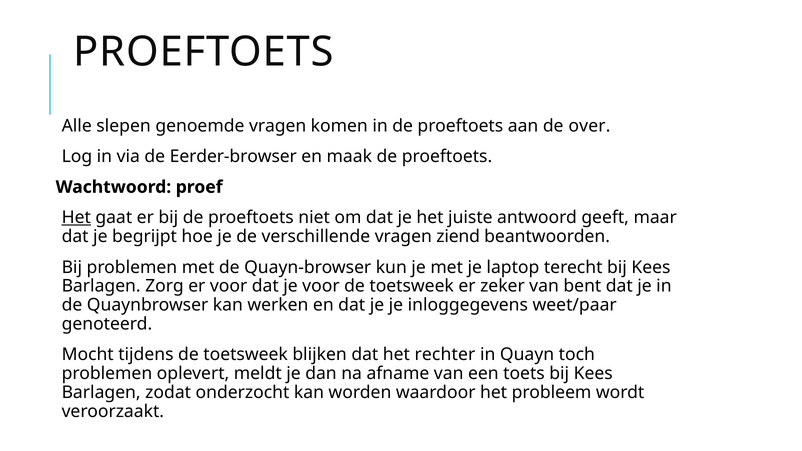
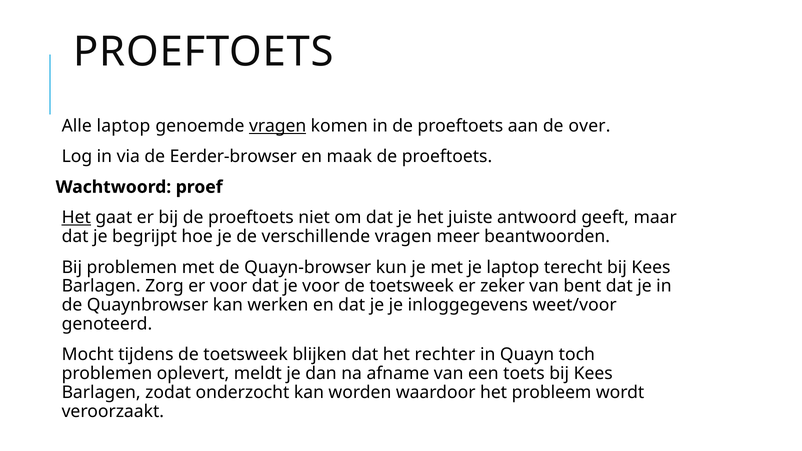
Alle slepen: slepen -> laptop (123, 126)
vragen underline: none -> present (278, 126)
ziend: ziend -> meer (458, 237)
weet/paar: weet/paar -> weet/voor (575, 305)
